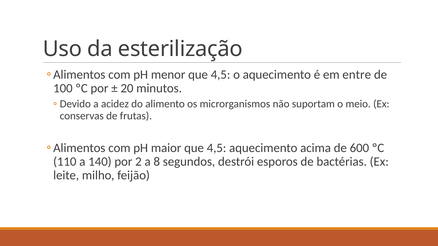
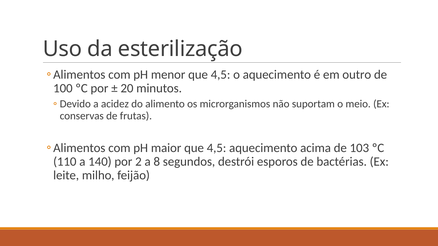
entre: entre -> outro (357, 75)
600: 600 -> 103 (359, 148)
